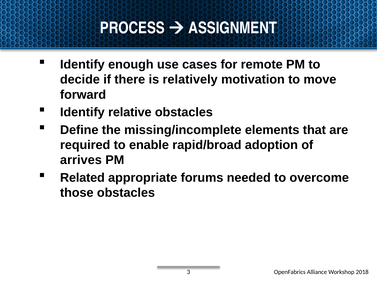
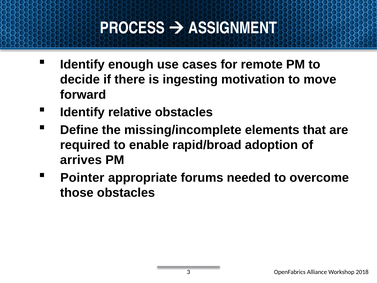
relatively: relatively -> ingesting (190, 80)
Related: Related -> Pointer (82, 178)
